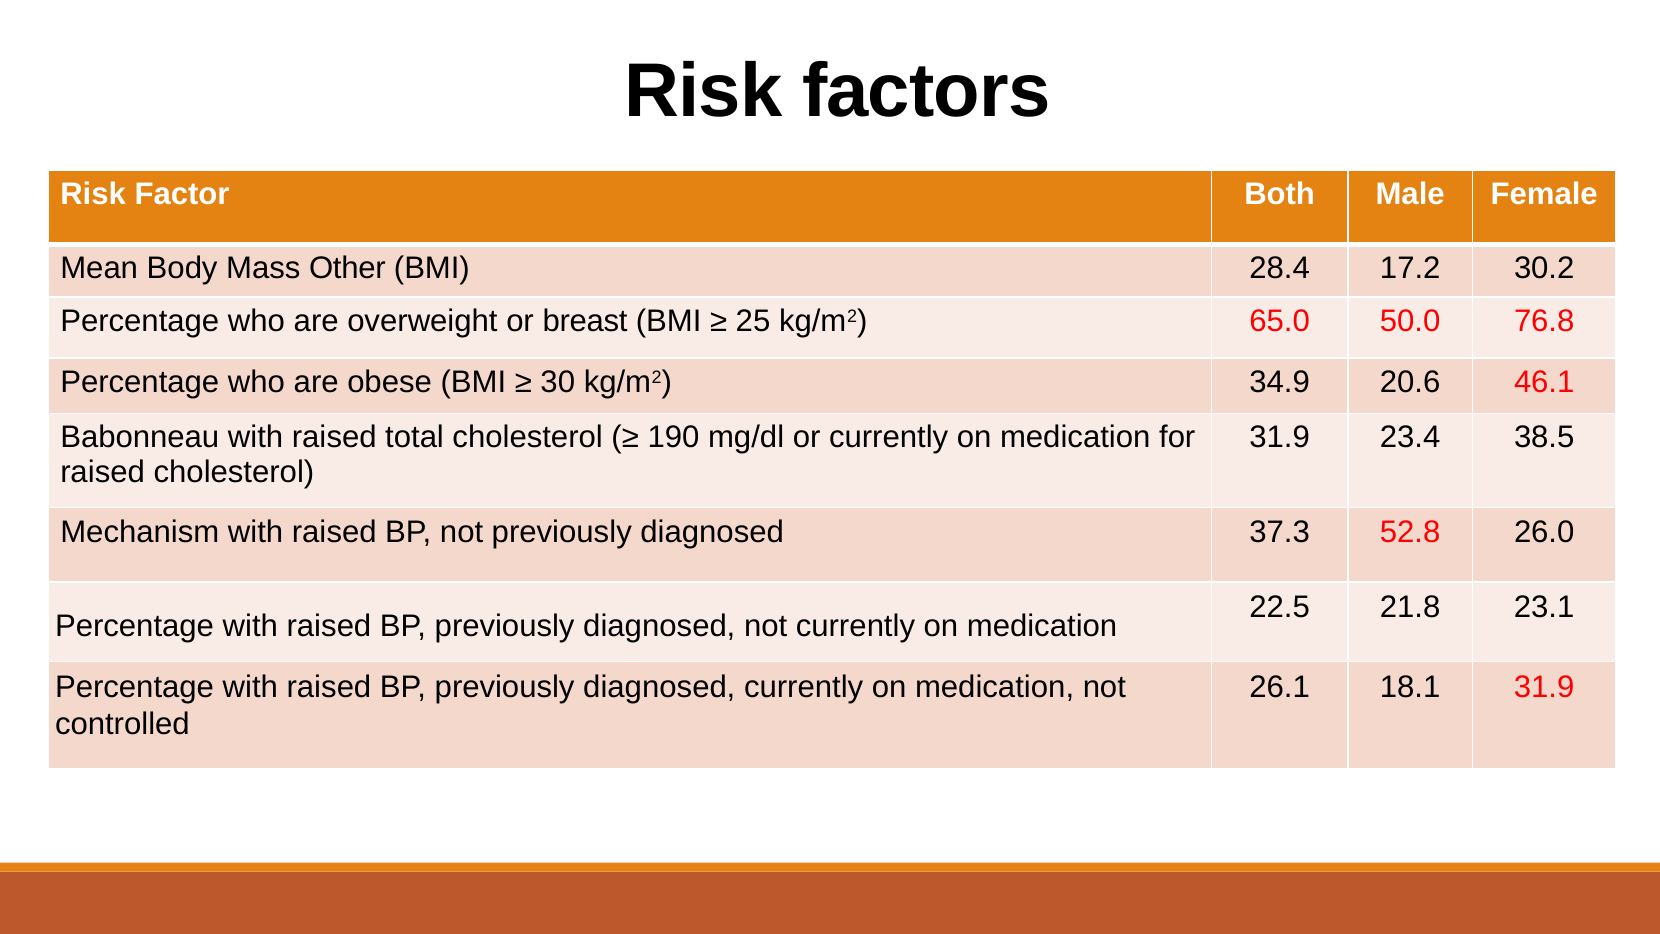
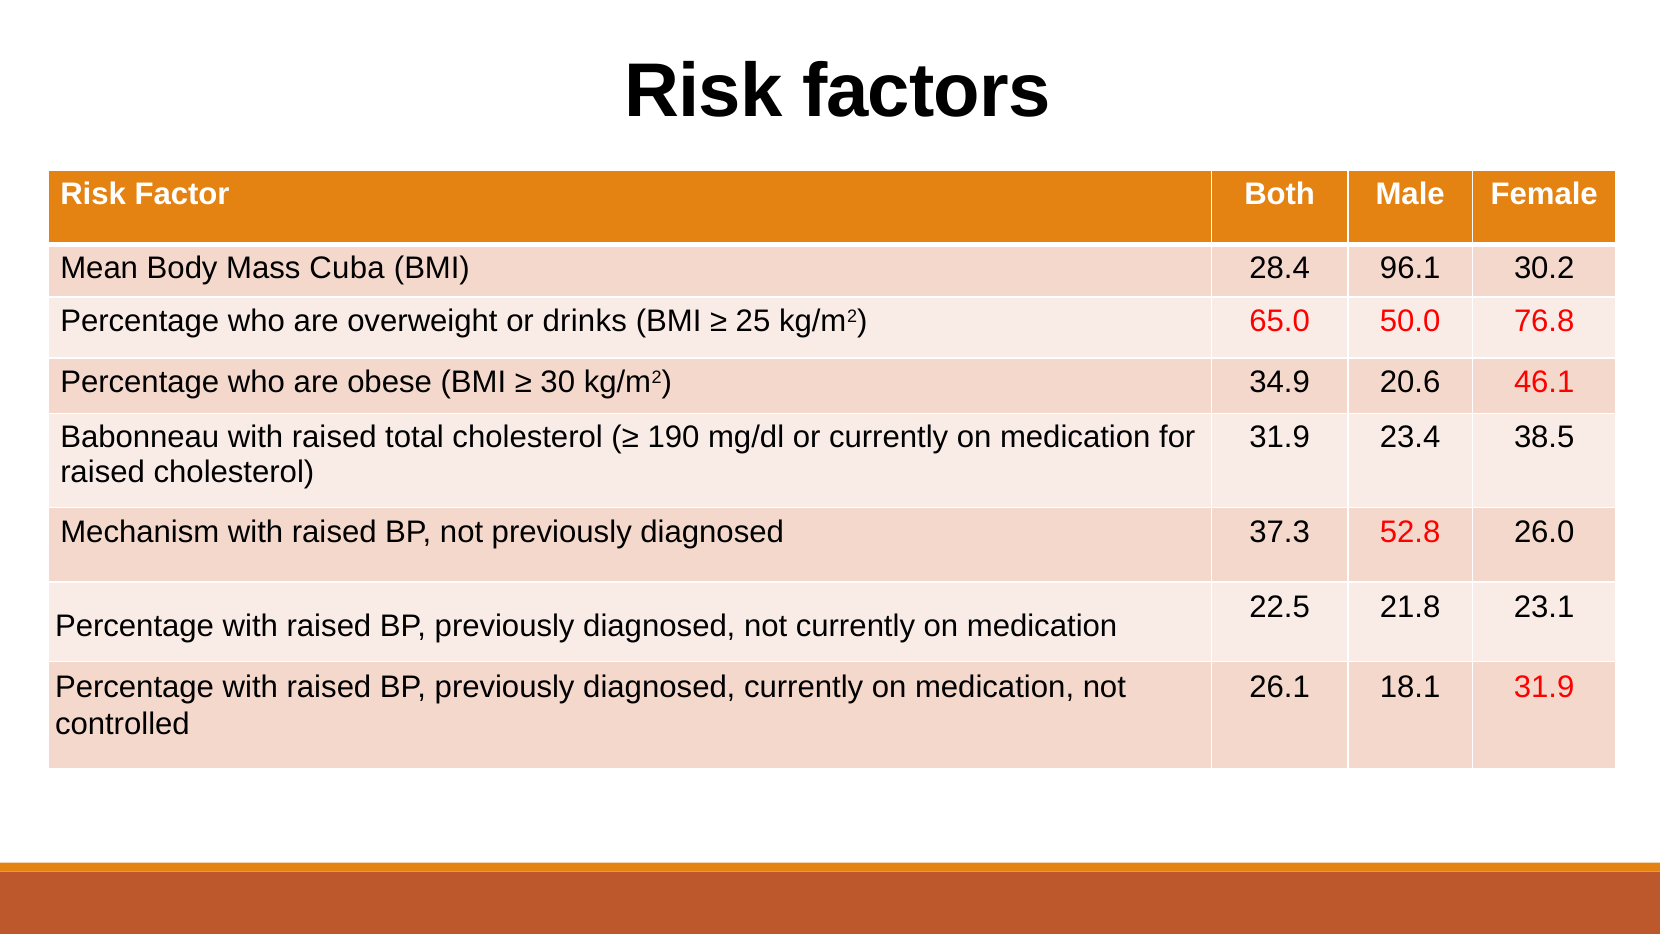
Other: Other -> Cuba (347, 268)
17.2: 17.2 -> 96.1 (1410, 268)
breast: breast -> drinks (585, 321)
